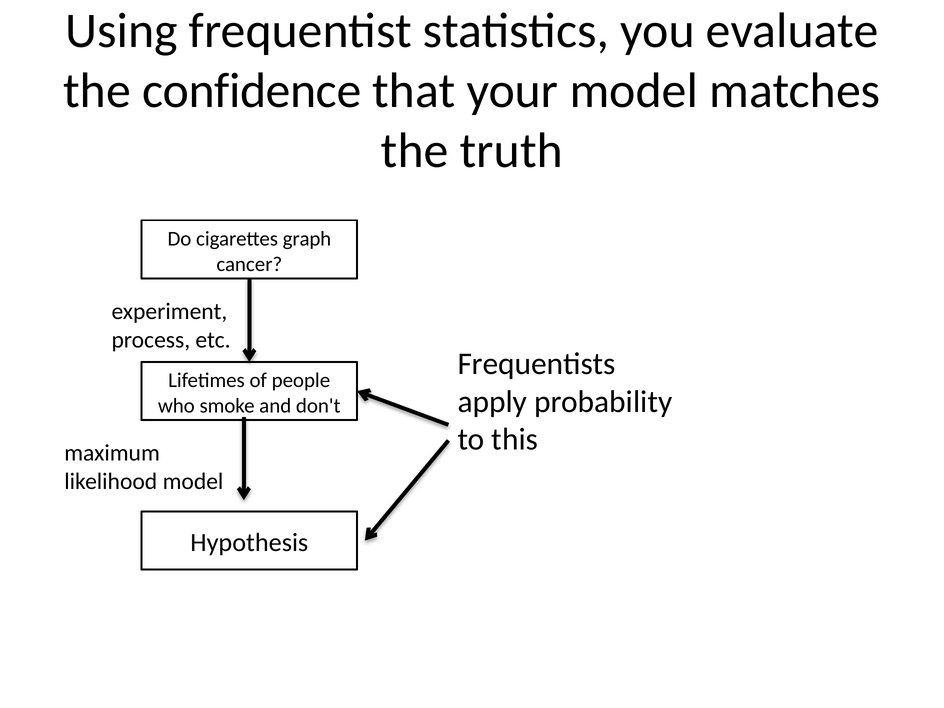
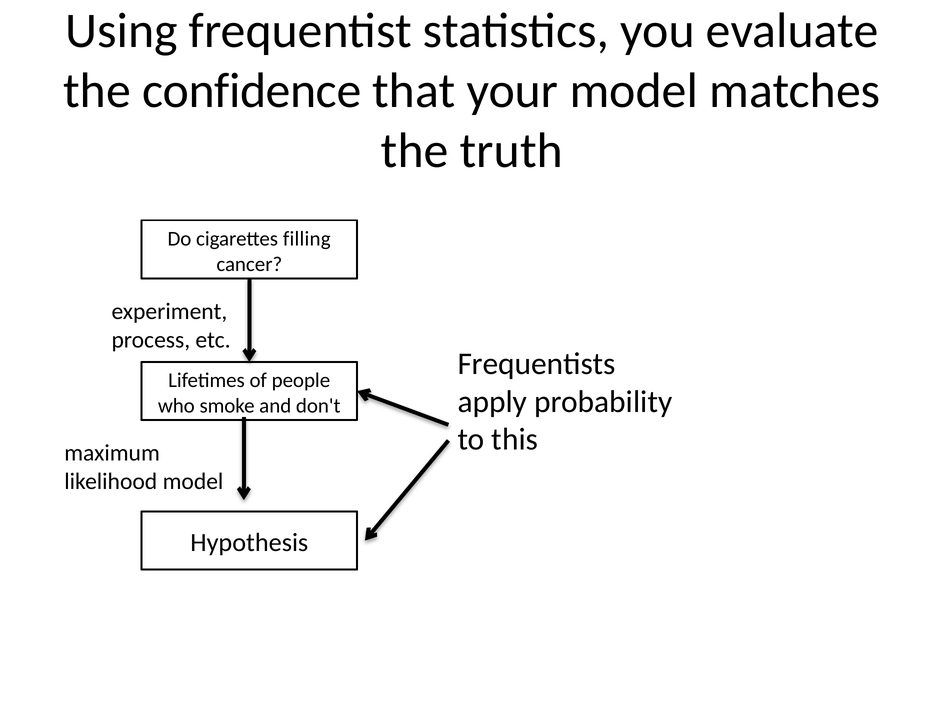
graph: graph -> filling (307, 239)
